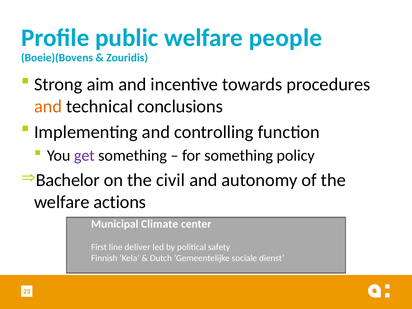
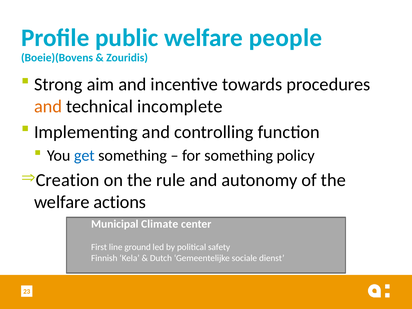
conclusions: conclusions -> incomplete (180, 106)
get colour: purple -> blue (84, 156)
Bachelor: Bachelor -> Creation (68, 180)
civil: civil -> rule (171, 180)
deliver: deliver -> ground (138, 247)
